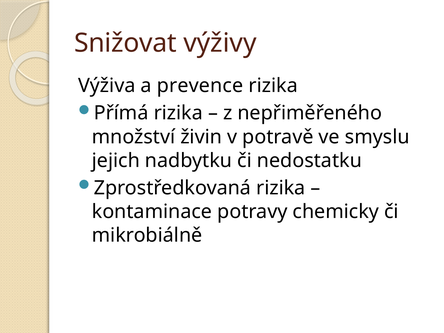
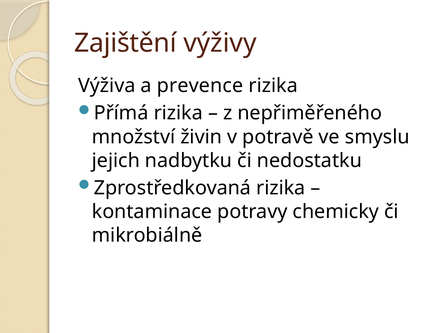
Snižovat: Snižovat -> Zajištění (125, 43)
